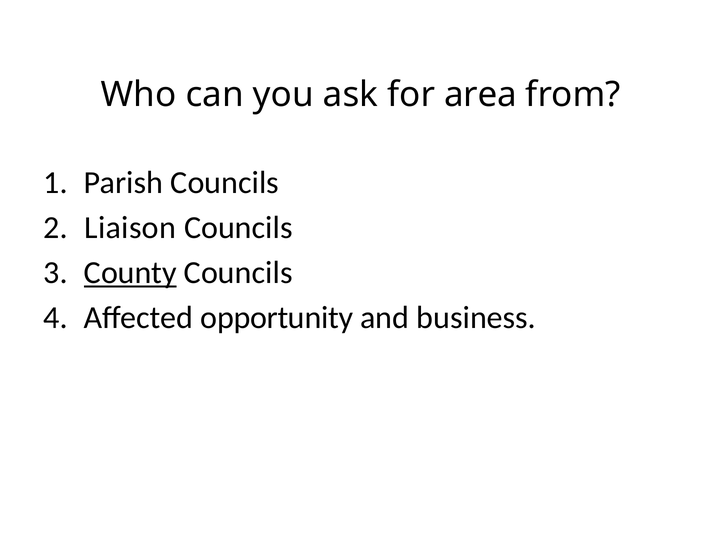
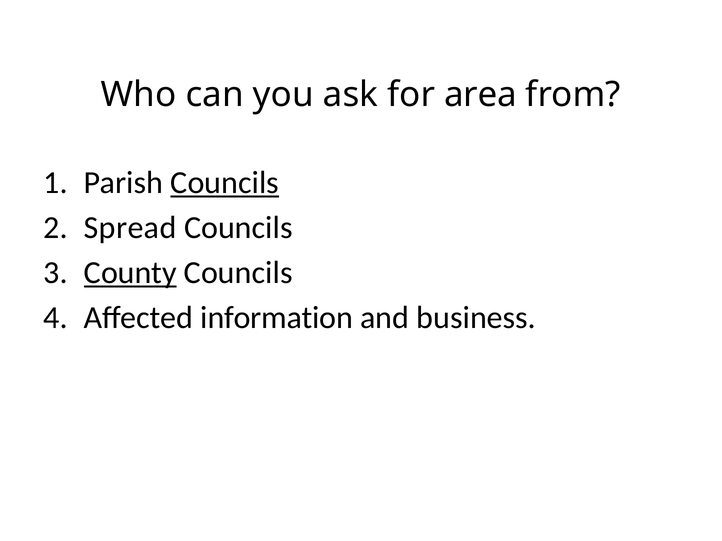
Councils underline: none -> present (225, 183)
Liaison: Liaison -> Spread (130, 228)
opportunity: opportunity -> information (277, 318)
